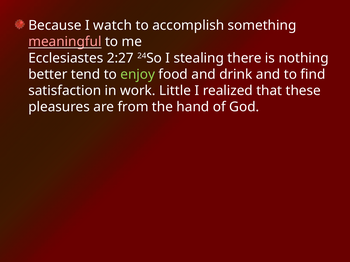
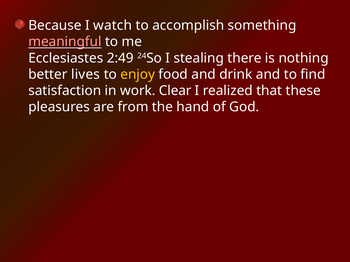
2:27: 2:27 -> 2:49 (120, 58)
tend: tend -> lives (85, 74)
enjoy colour: light green -> yellow (138, 74)
Little: Little -> Clear (175, 91)
